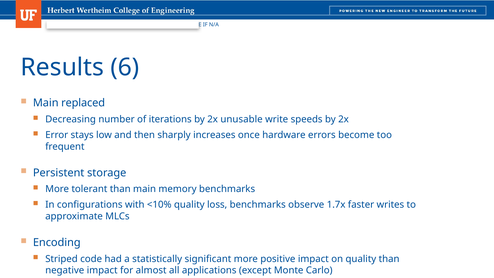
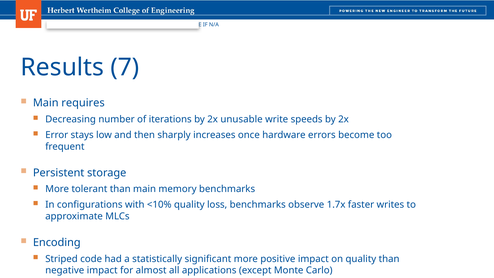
6: 6 -> 7 (125, 67)
replaced: replaced -> requires (83, 103)
